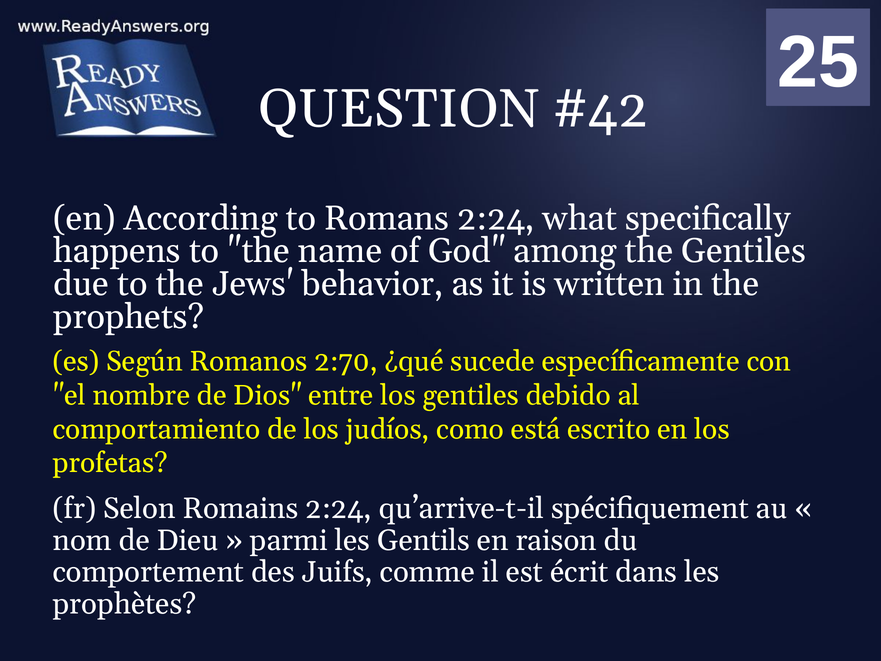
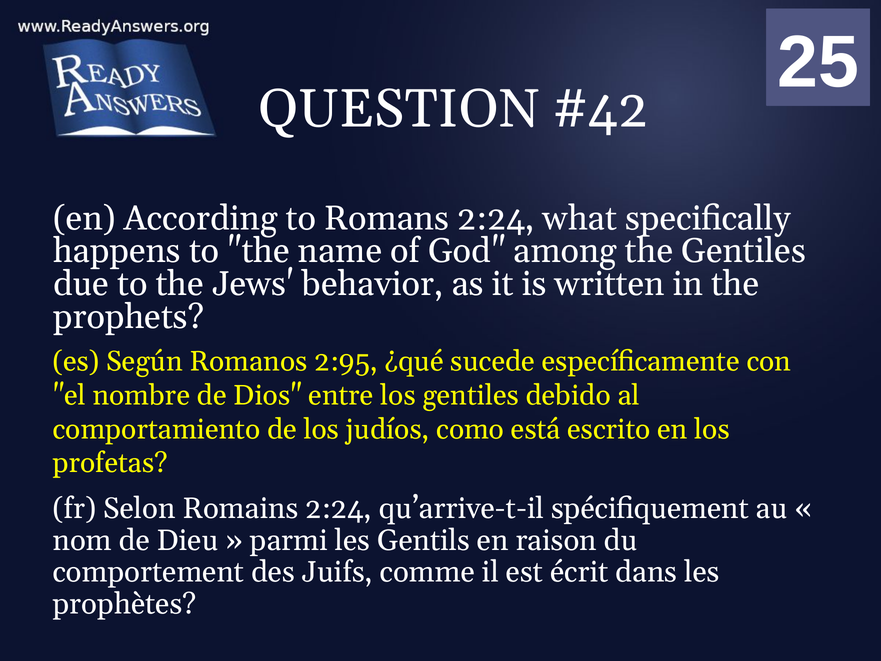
2:70: 2:70 -> 2:95 (346, 362)
